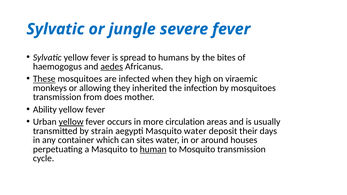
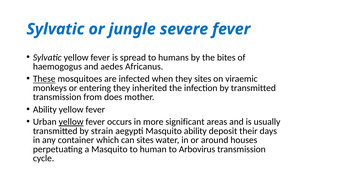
aedes underline: present -> none (112, 67)
they high: high -> sites (203, 79)
allowing: allowing -> entering (95, 88)
by mosquitoes: mosquitoes -> transmitted (253, 88)
circulation: circulation -> significant (185, 122)
Masquito water: water -> ability (195, 131)
human underline: present -> none (153, 149)
Mosquito: Mosquito -> Arbovirus (197, 149)
